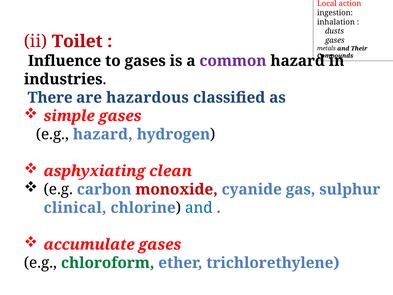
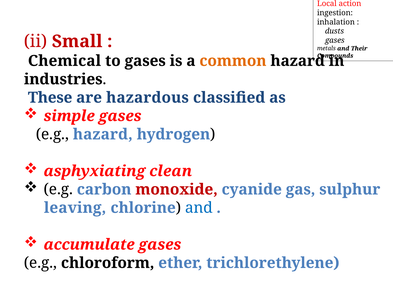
Toilet: Toilet -> Small (77, 41)
Influence: Influence -> Chemical (64, 61)
common colour: purple -> orange (233, 61)
There: There -> These (50, 98)
clinical: clinical -> leaving (75, 208)
chloroform colour: green -> black (108, 263)
